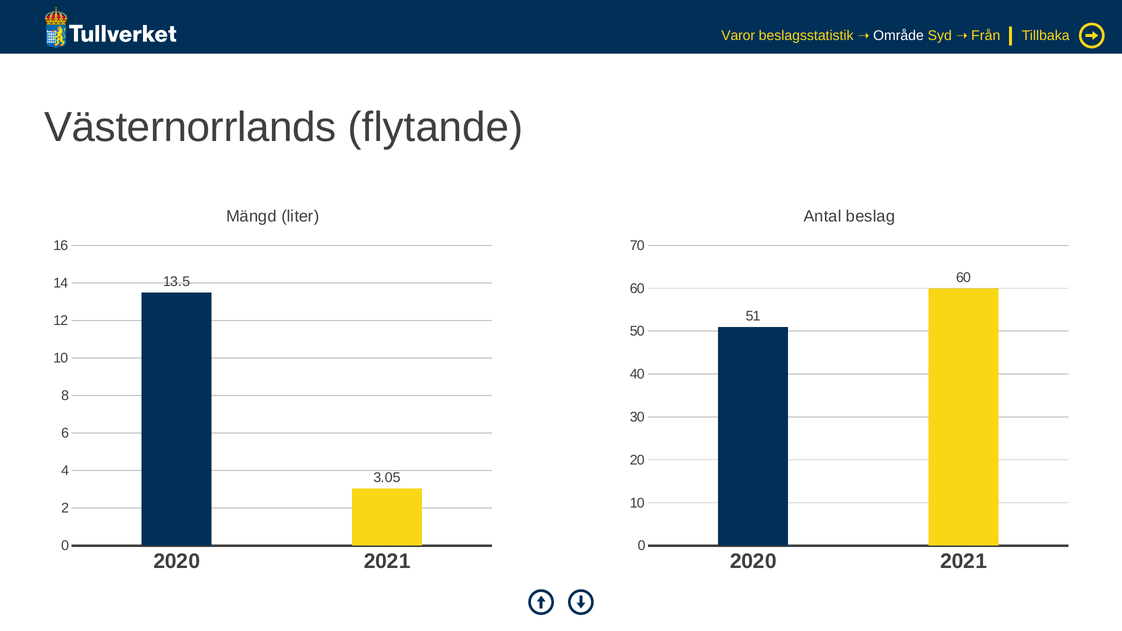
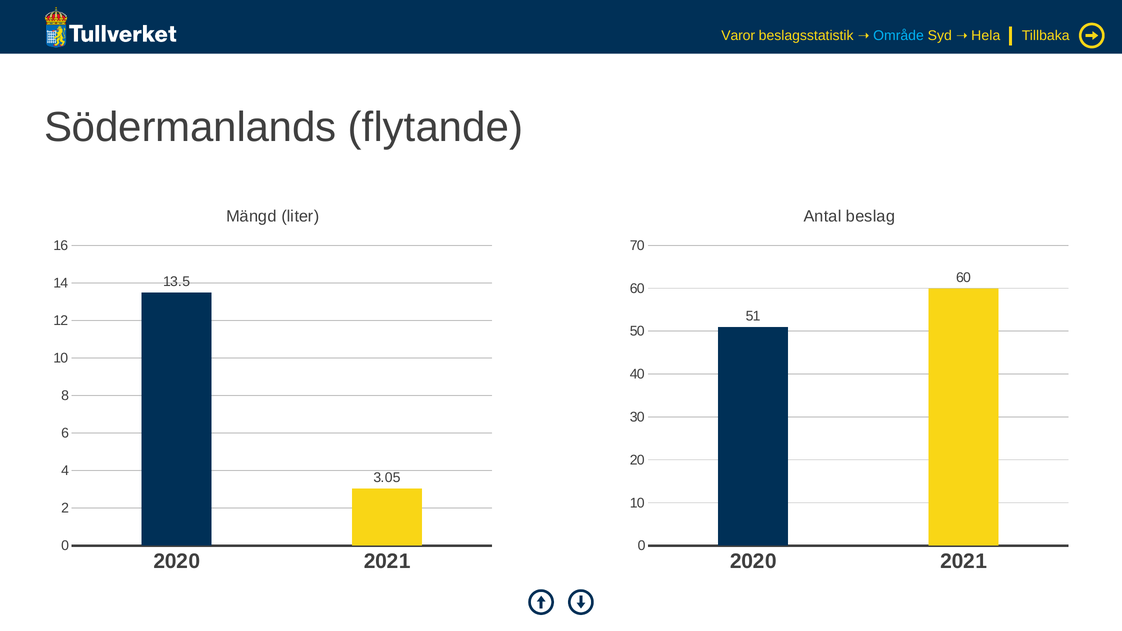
Område colour: white -> light blue (898, 35)
Från: Från -> Hela (986, 35)
Västernorrlands: Västernorrlands -> Södermanlands (190, 127)
